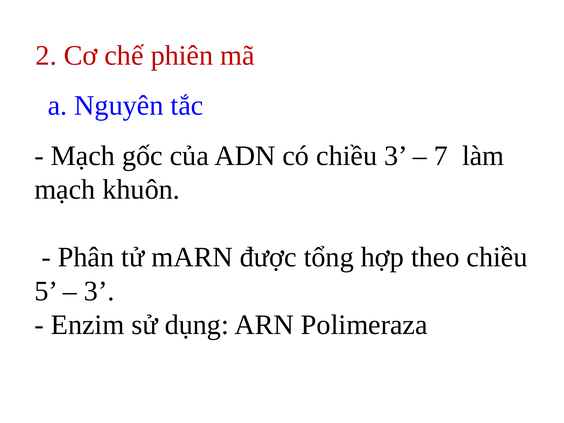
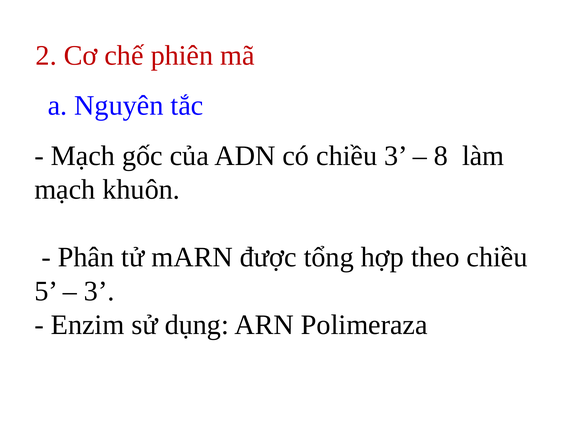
7: 7 -> 8 (441, 156)
